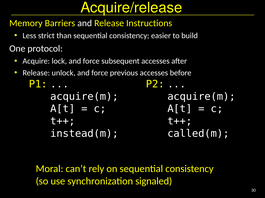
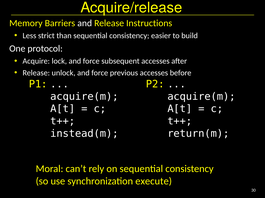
called(m: called(m -> return(m (198, 134)
signaled: signaled -> execute (154, 182)
